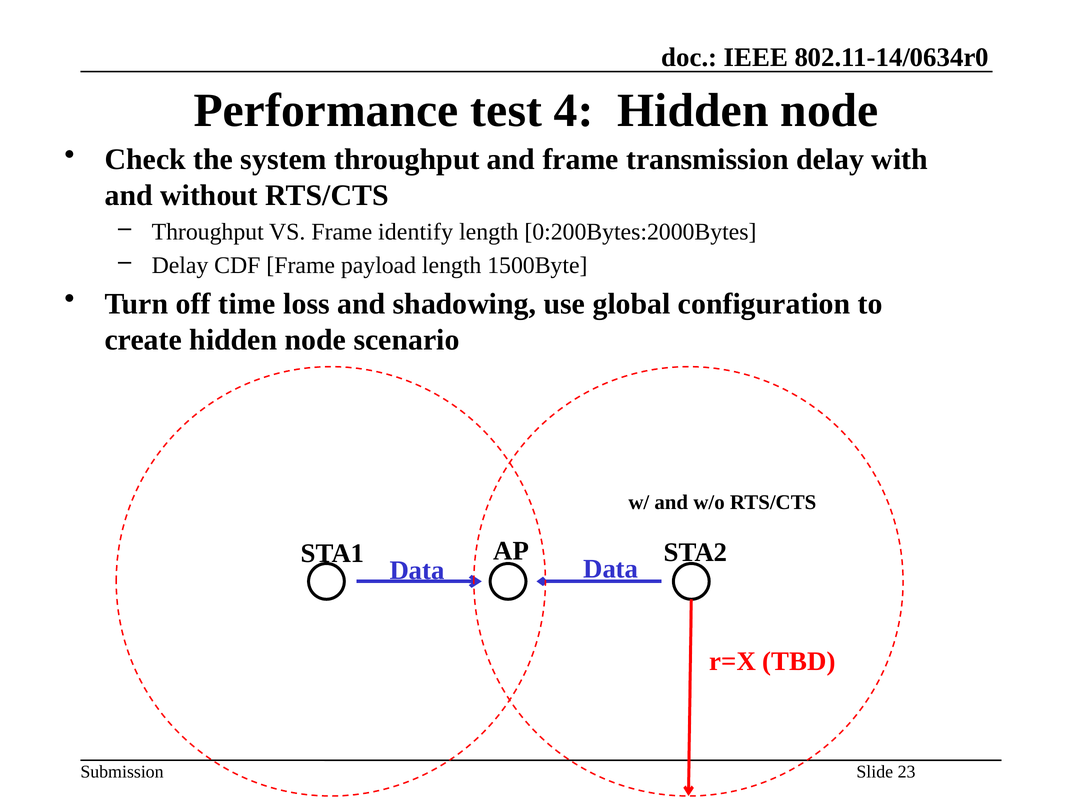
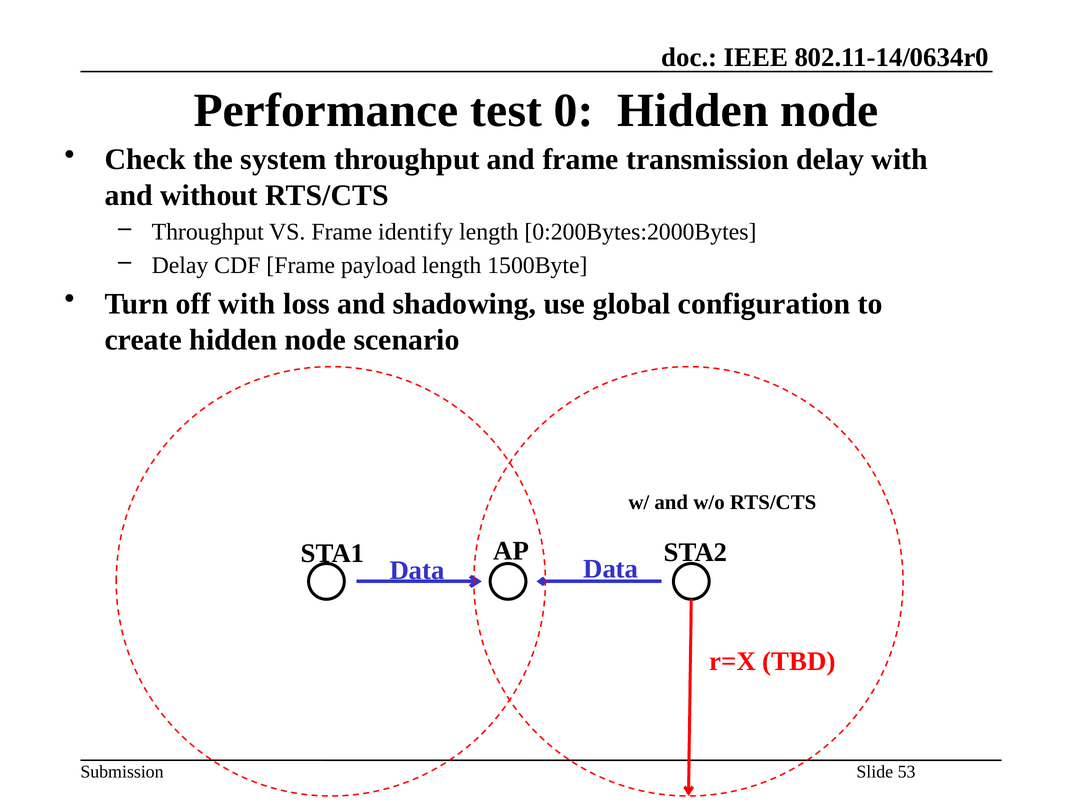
4: 4 -> 0 (574, 111)
off time: time -> with (247, 304)
23: 23 -> 53 (907, 772)
